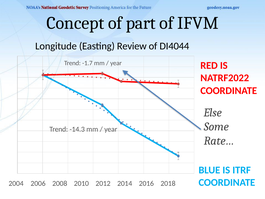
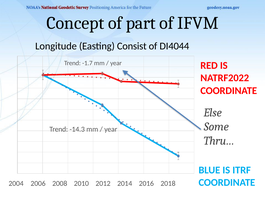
Review: Review -> Consist (132, 46)
Rate…: Rate… -> Thru… (219, 141)
